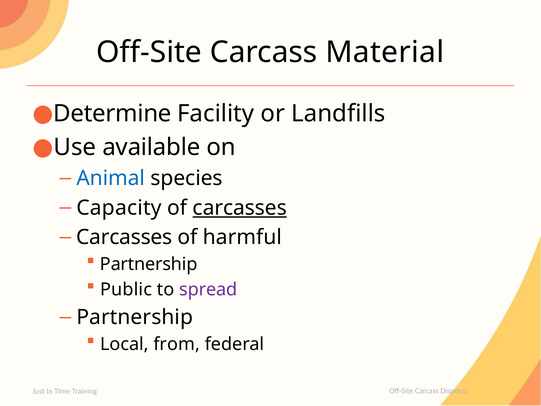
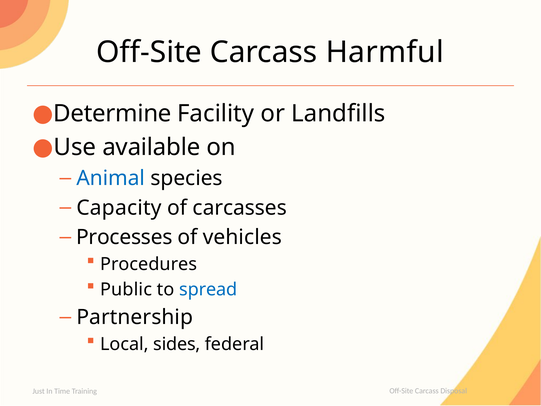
Material: Material -> Harmful (385, 52)
carcasses underline: present -> none (240, 208)
Carcasses: Carcasses -> Processes (124, 237)
harmful: harmful -> vehicles (242, 237)
Partnership: Partnership -> Procedures (149, 264)
spread colour: purple -> blue (208, 289)
from: from -> sides (177, 344)
